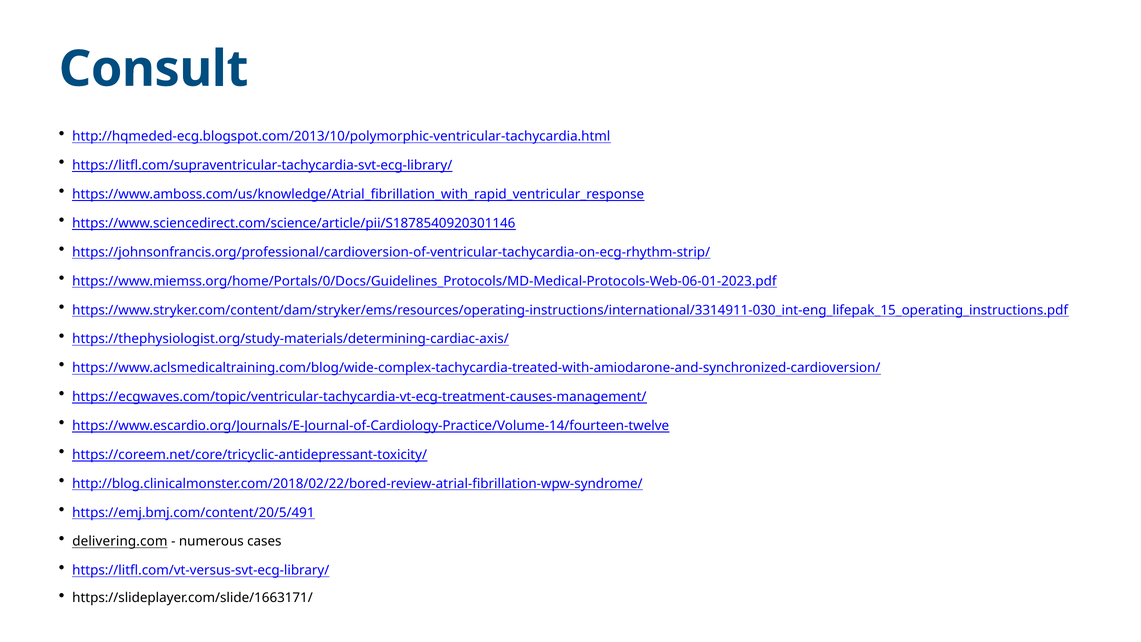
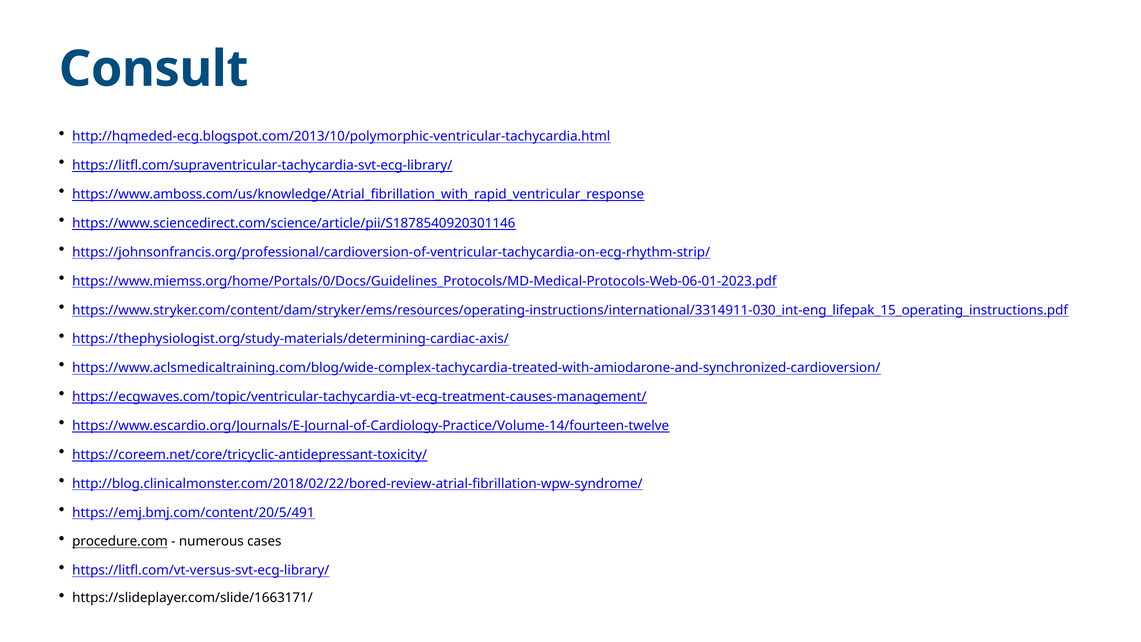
delivering.com: delivering.com -> procedure.com (120, 541)
